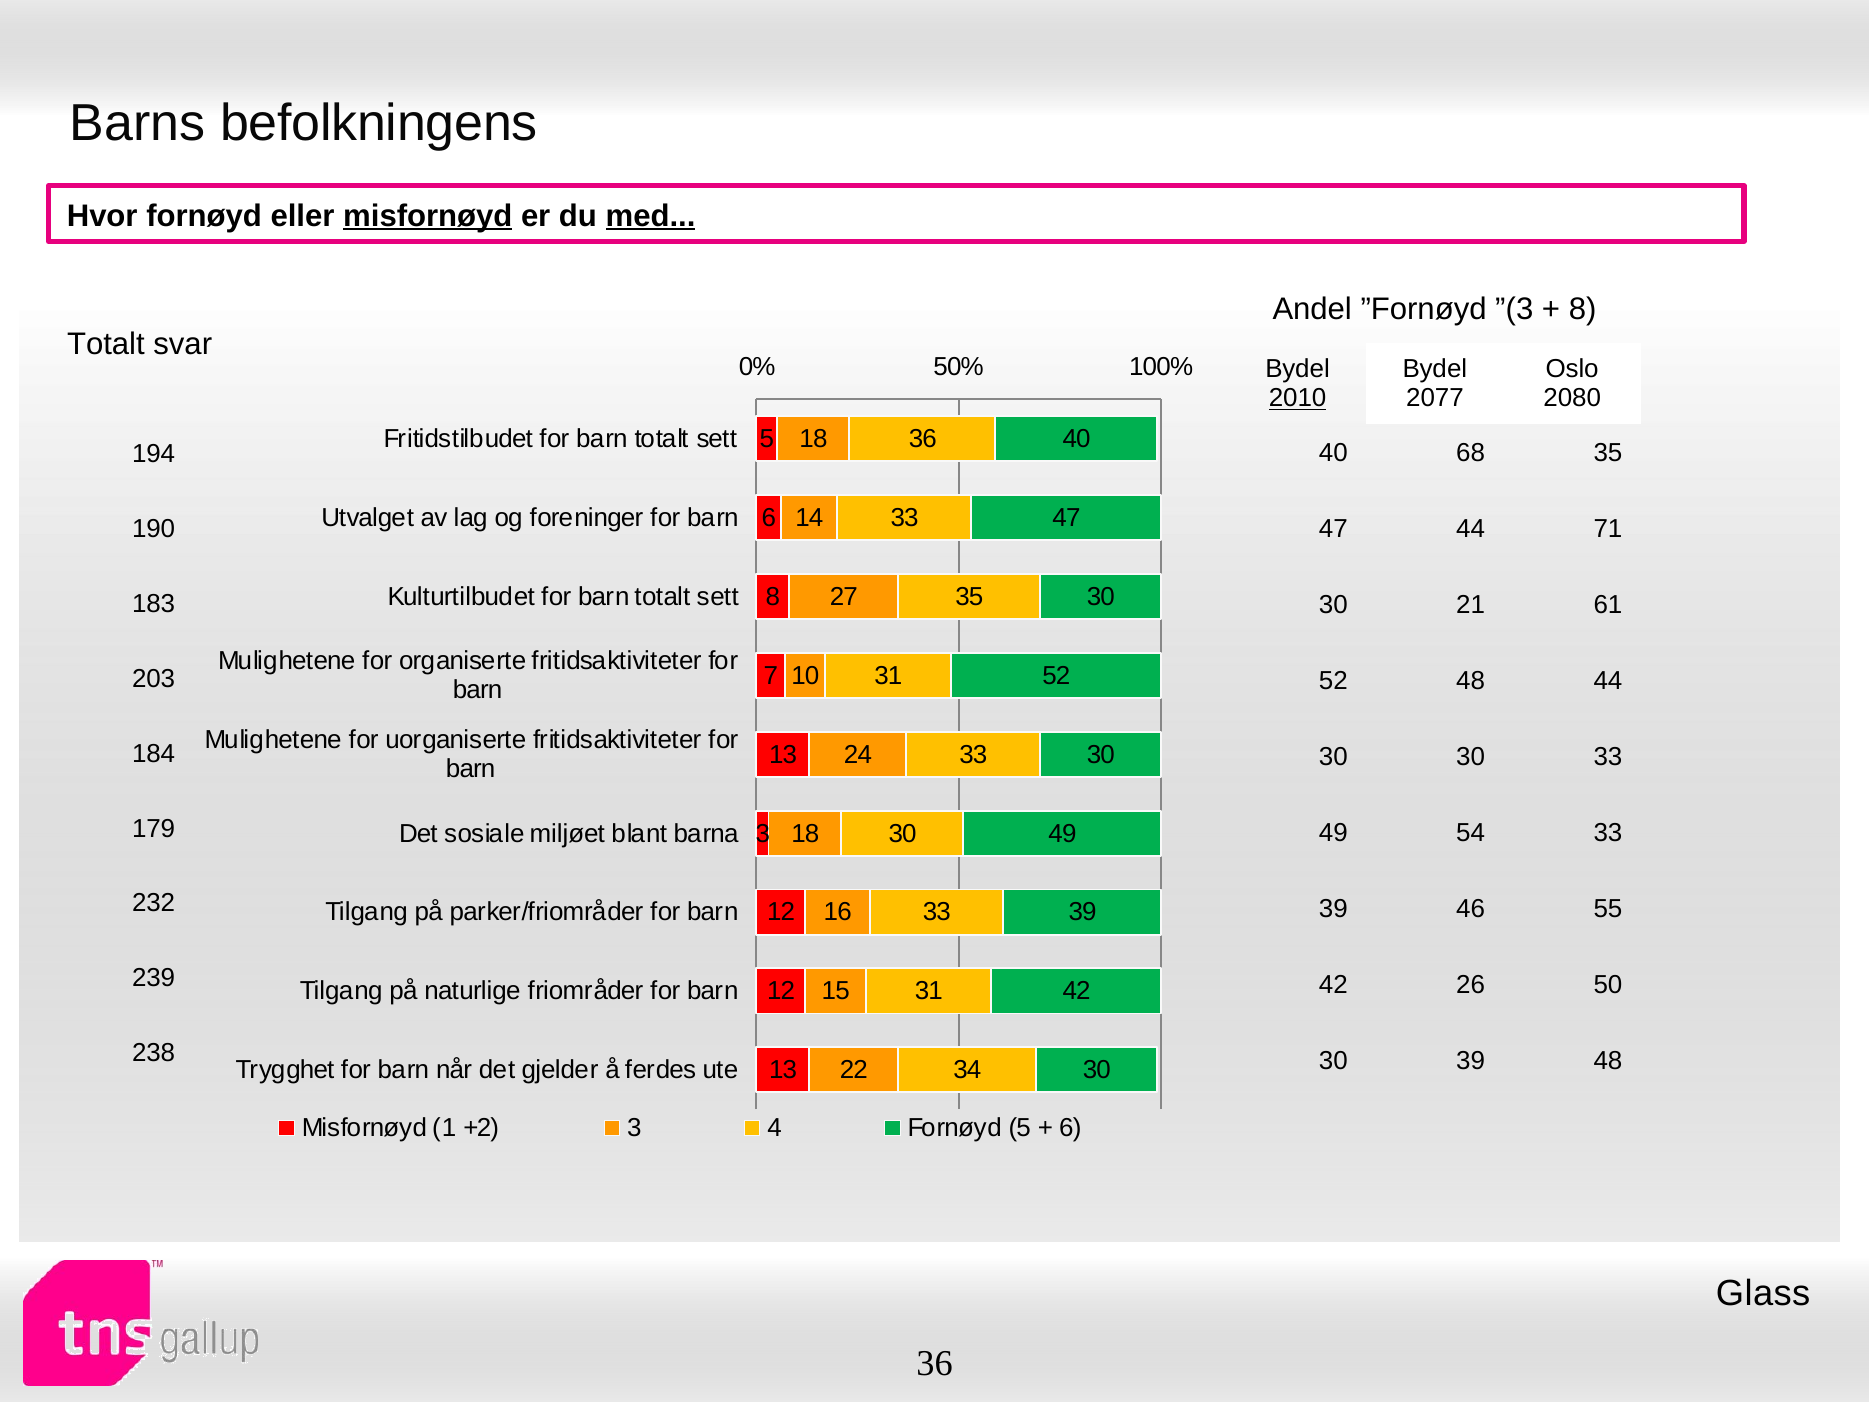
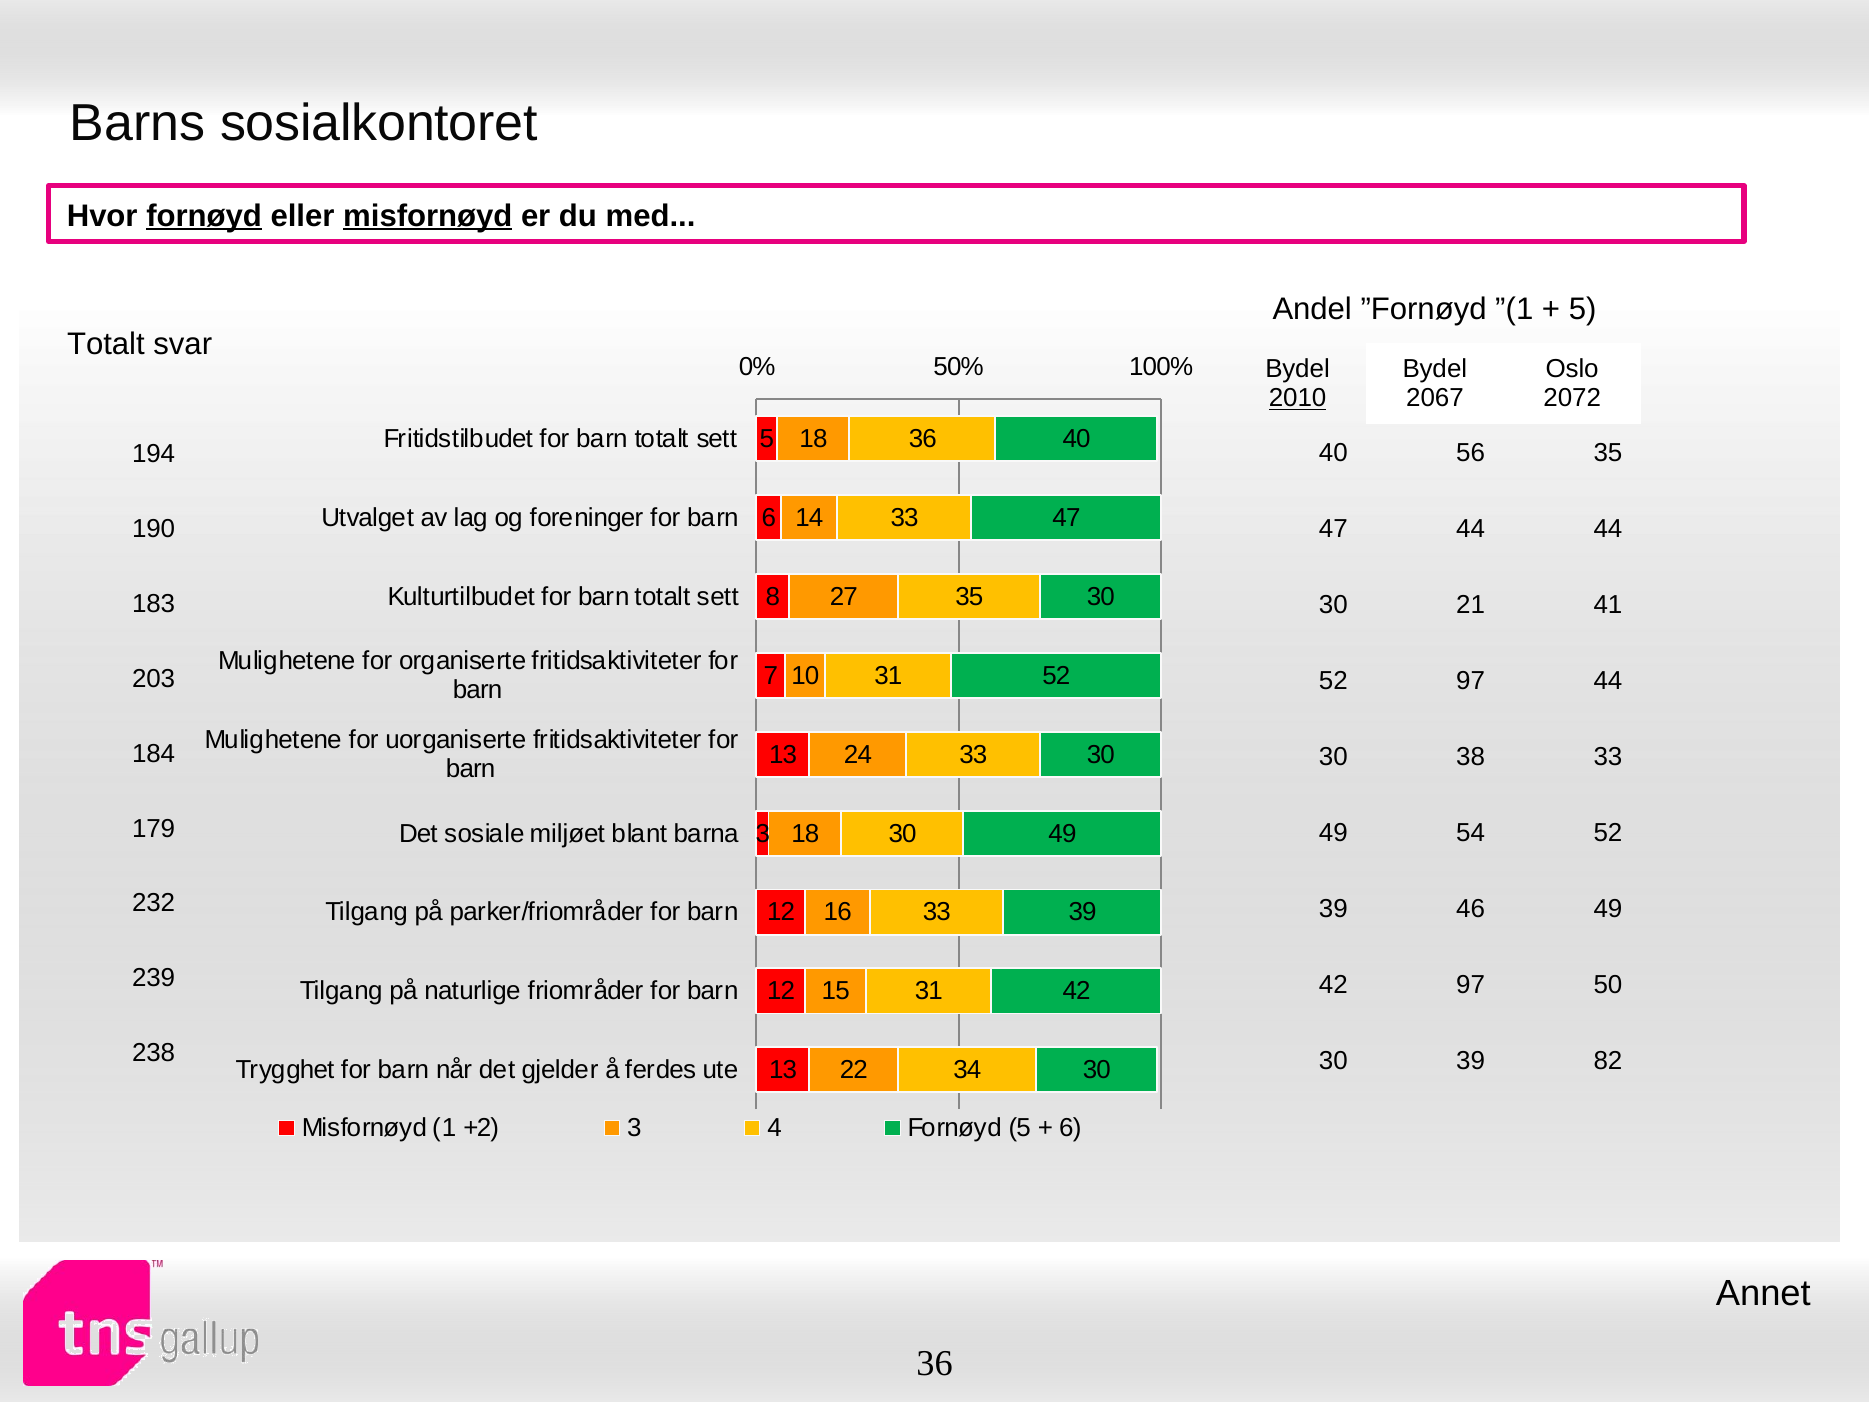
befolkningens: befolkningens -> sosialkontoret (379, 123)
fornøyd underline: none -> present (204, 216)
med underline: present -> none (651, 216)
”(3: ”(3 -> ”(1 (1514, 309)
8: 8 -> 5 (1583, 309)
2077: 2077 -> 2067 (1435, 398)
2080: 2080 -> 2072 (1572, 398)
68: 68 -> 56 (1471, 452)
44 71: 71 -> 44 (1608, 528)
61: 61 -> 41 (1608, 604)
52 48: 48 -> 97 (1471, 680)
30 30: 30 -> 38 (1471, 756)
54 33: 33 -> 52 (1608, 832)
46 55: 55 -> 49 (1608, 908)
42 26: 26 -> 97 (1471, 985)
39 48: 48 -> 82 (1608, 1061)
Glass: Glass -> Annet (1763, 1294)
